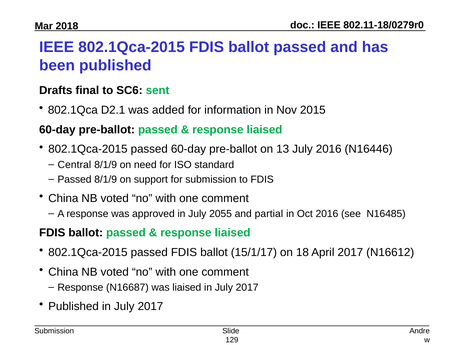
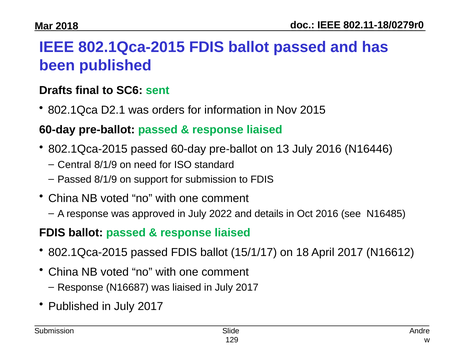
added: added -> orders (168, 110)
2055: 2055 -> 2022 (221, 214)
partial: partial -> details (269, 214)
